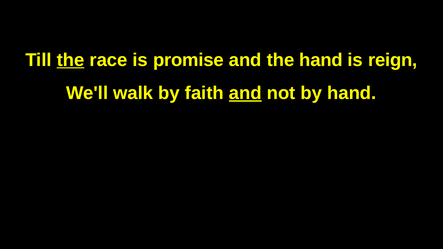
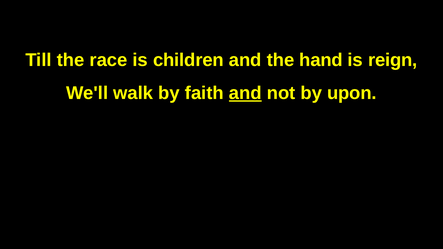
the underline: present -> none (71, 60)
promise: promise -> children (188, 60)
by hand: hand -> upon (352, 93)
